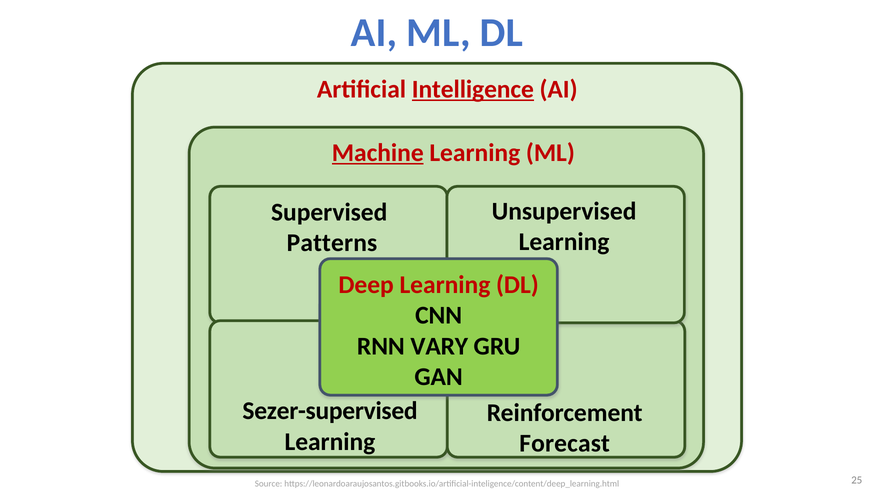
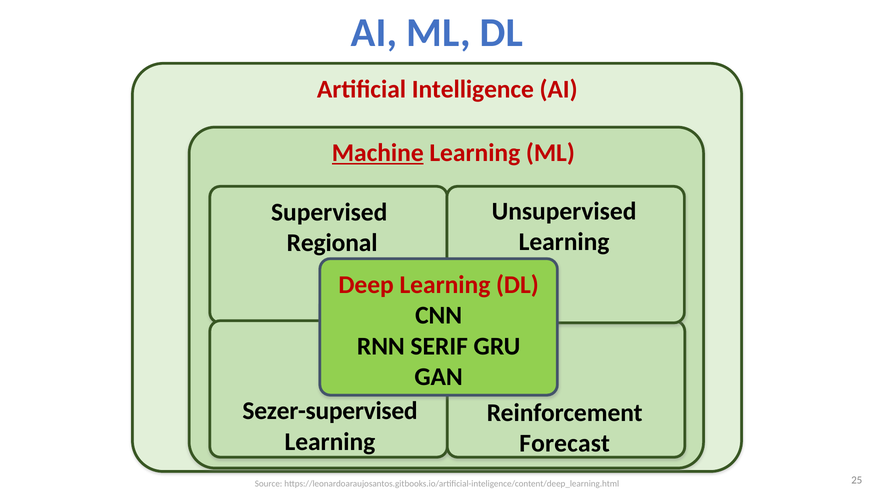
Intelligence underline: present -> none (473, 89)
Patterns: Patterns -> Regional (332, 243)
VARY: VARY -> SERIF (439, 346)
